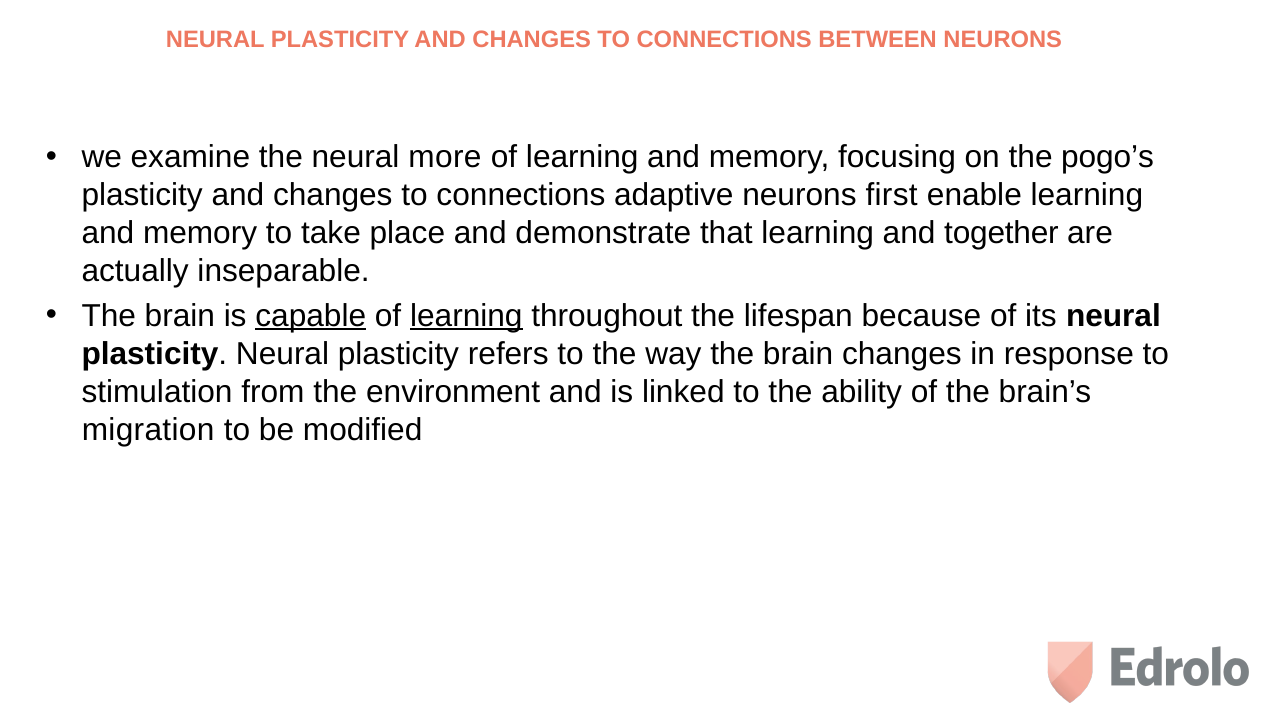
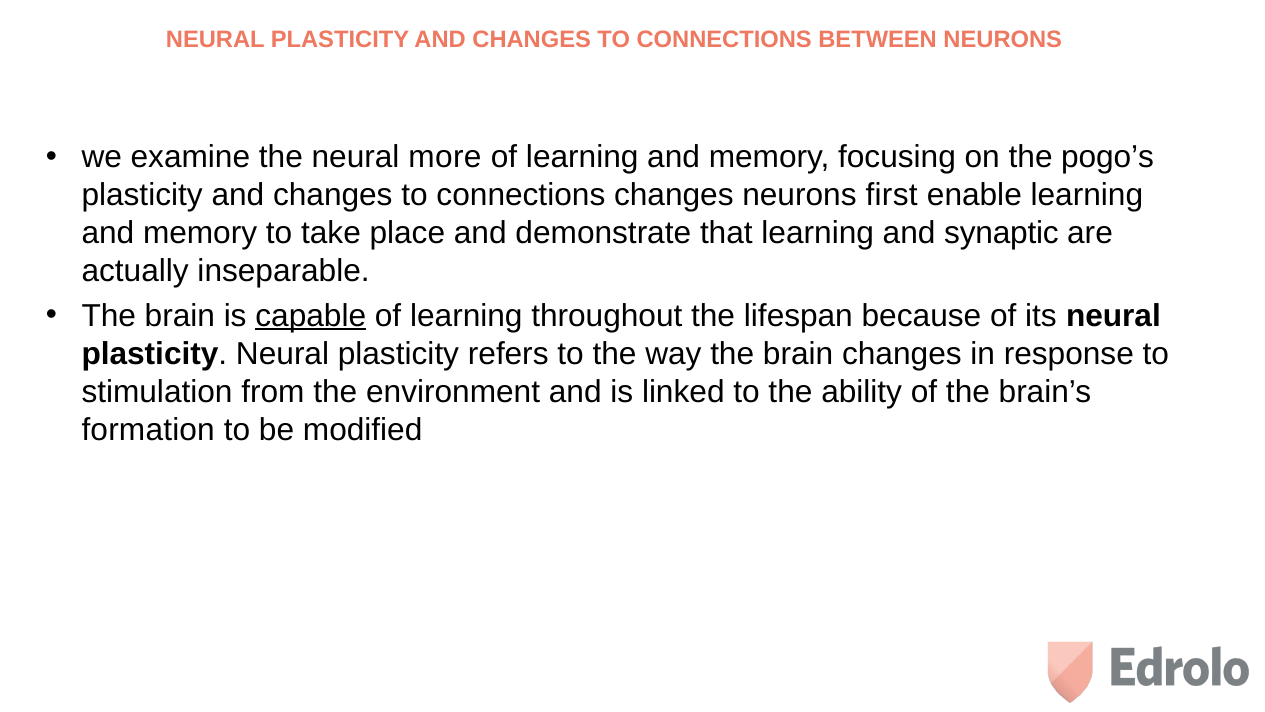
connections adaptive: adaptive -> changes (674, 195)
together: together -> synaptic (1001, 233)
learning underline: present -> none (466, 315)
migration: migration -> formation (148, 429)
